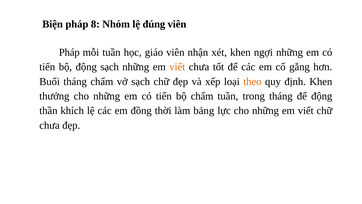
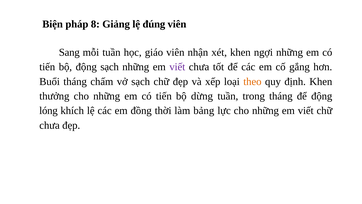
Nhóm: Nhóm -> Giảng (116, 24)
Pháp: Pháp -> Sang (69, 52)
viết colour: orange -> purple (177, 67)
bộ chấm: chấm -> dừng (202, 96)
thần: thần -> lóng (48, 111)
